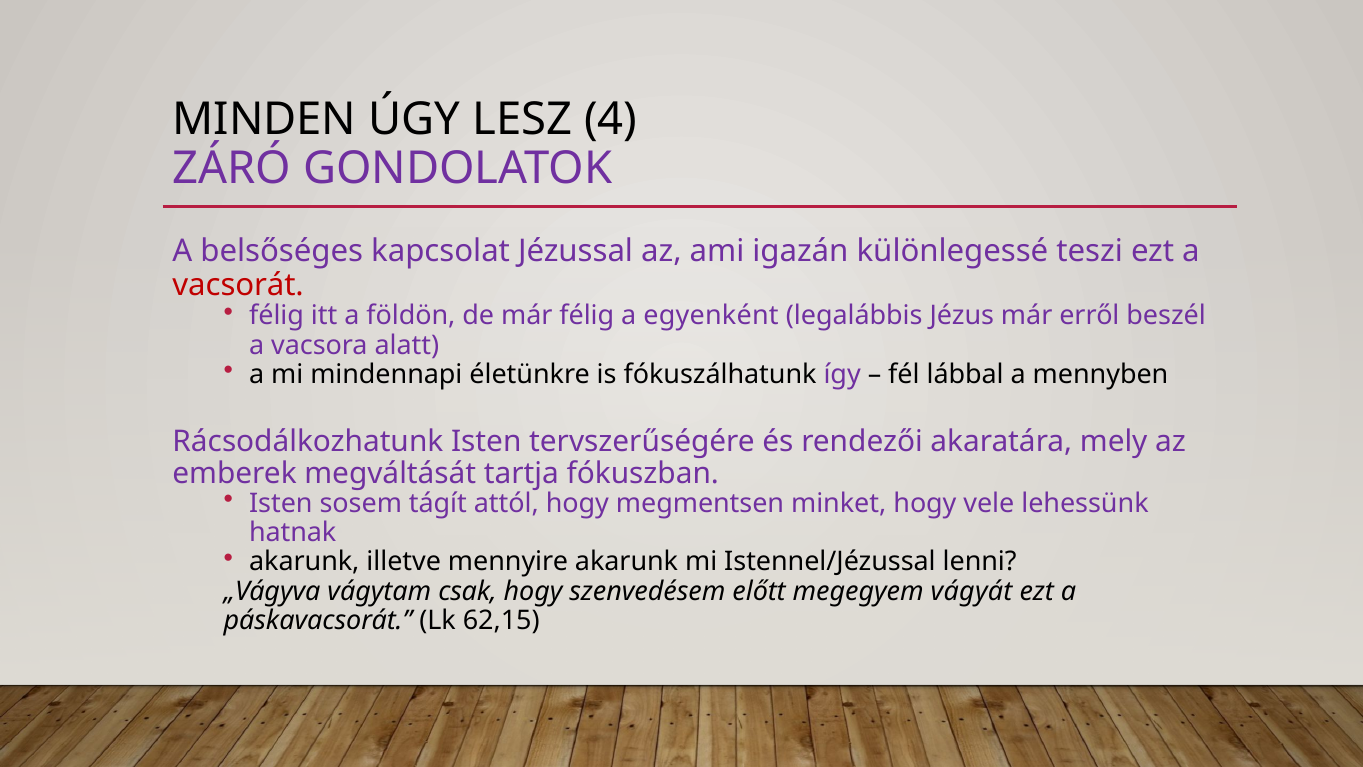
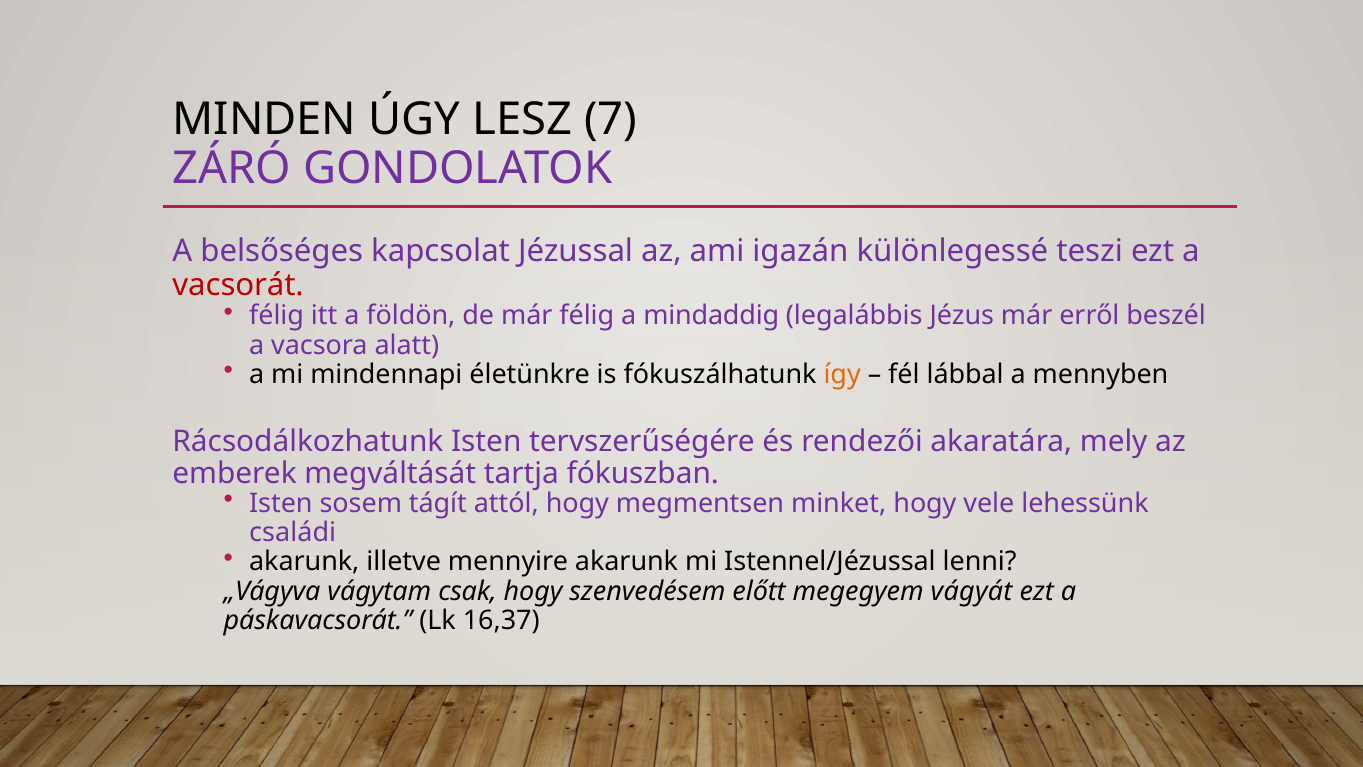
4: 4 -> 7 (611, 119)
egyenként: egyenként -> mindaddig (711, 316)
így colour: purple -> orange (842, 374)
hatnak: hatnak -> családi (293, 533)
62,15: 62,15 -> 16,37 (501, 620)
